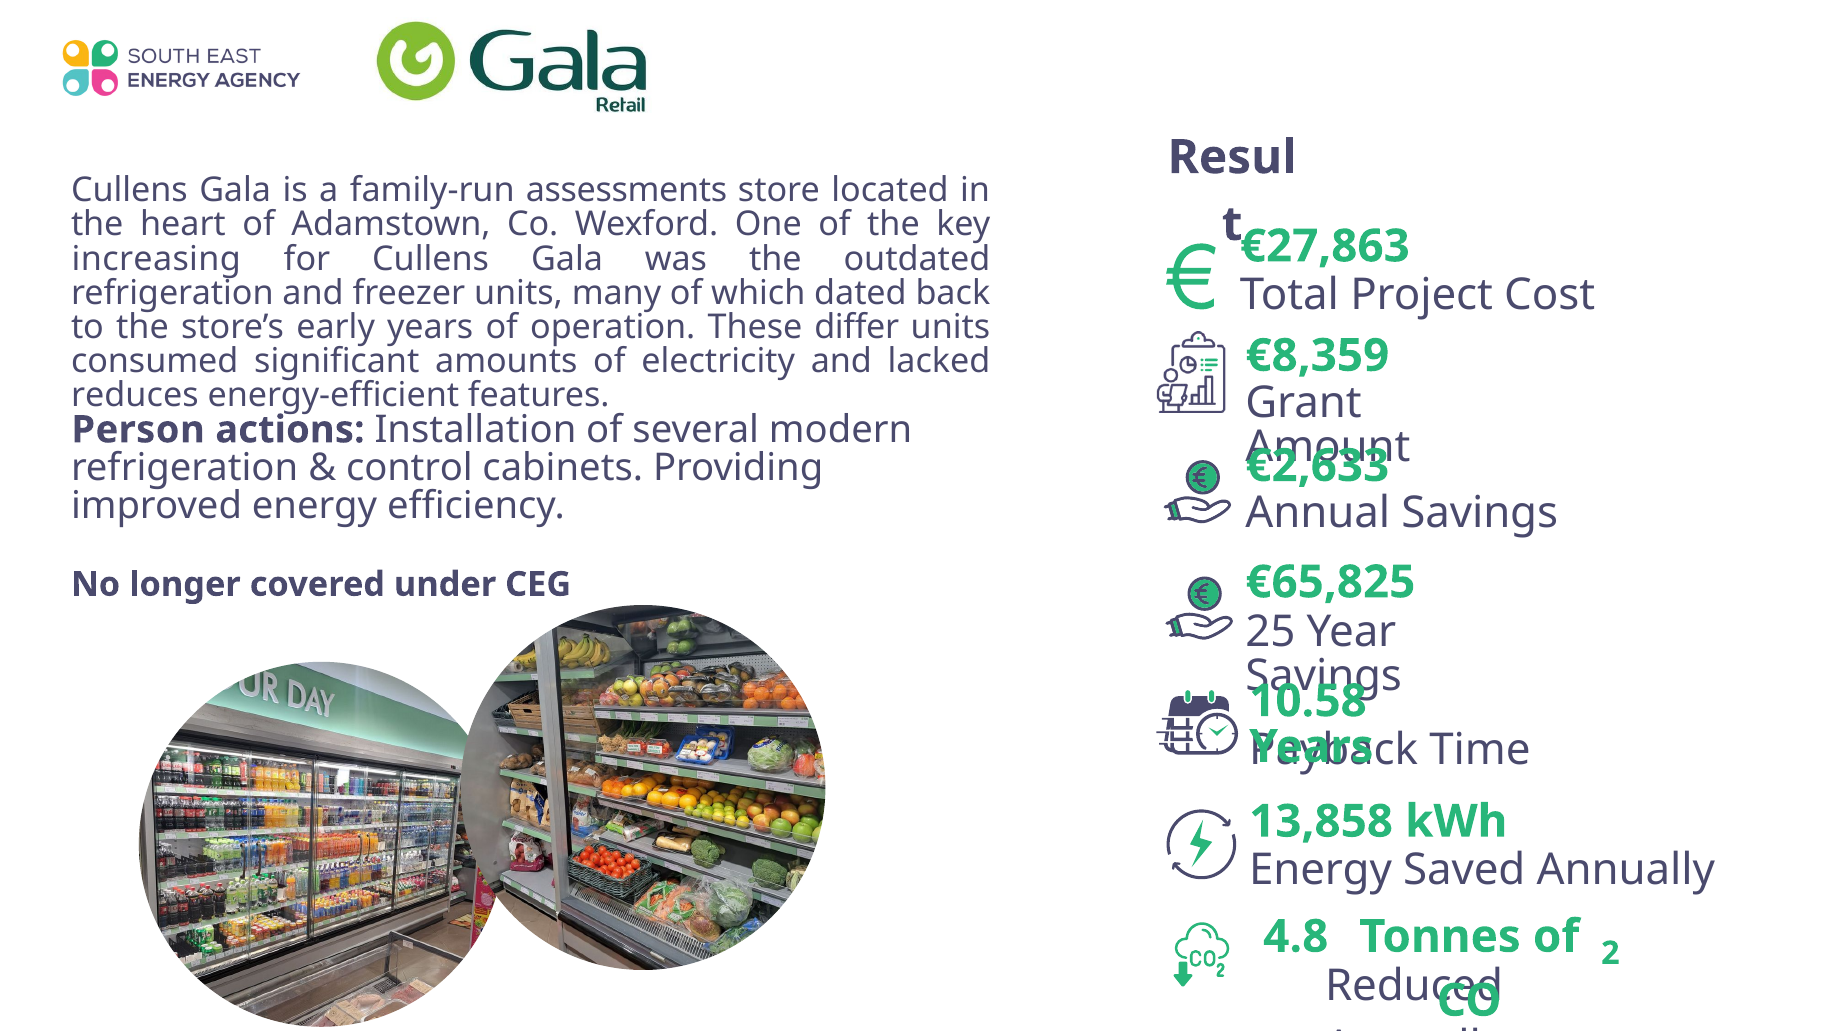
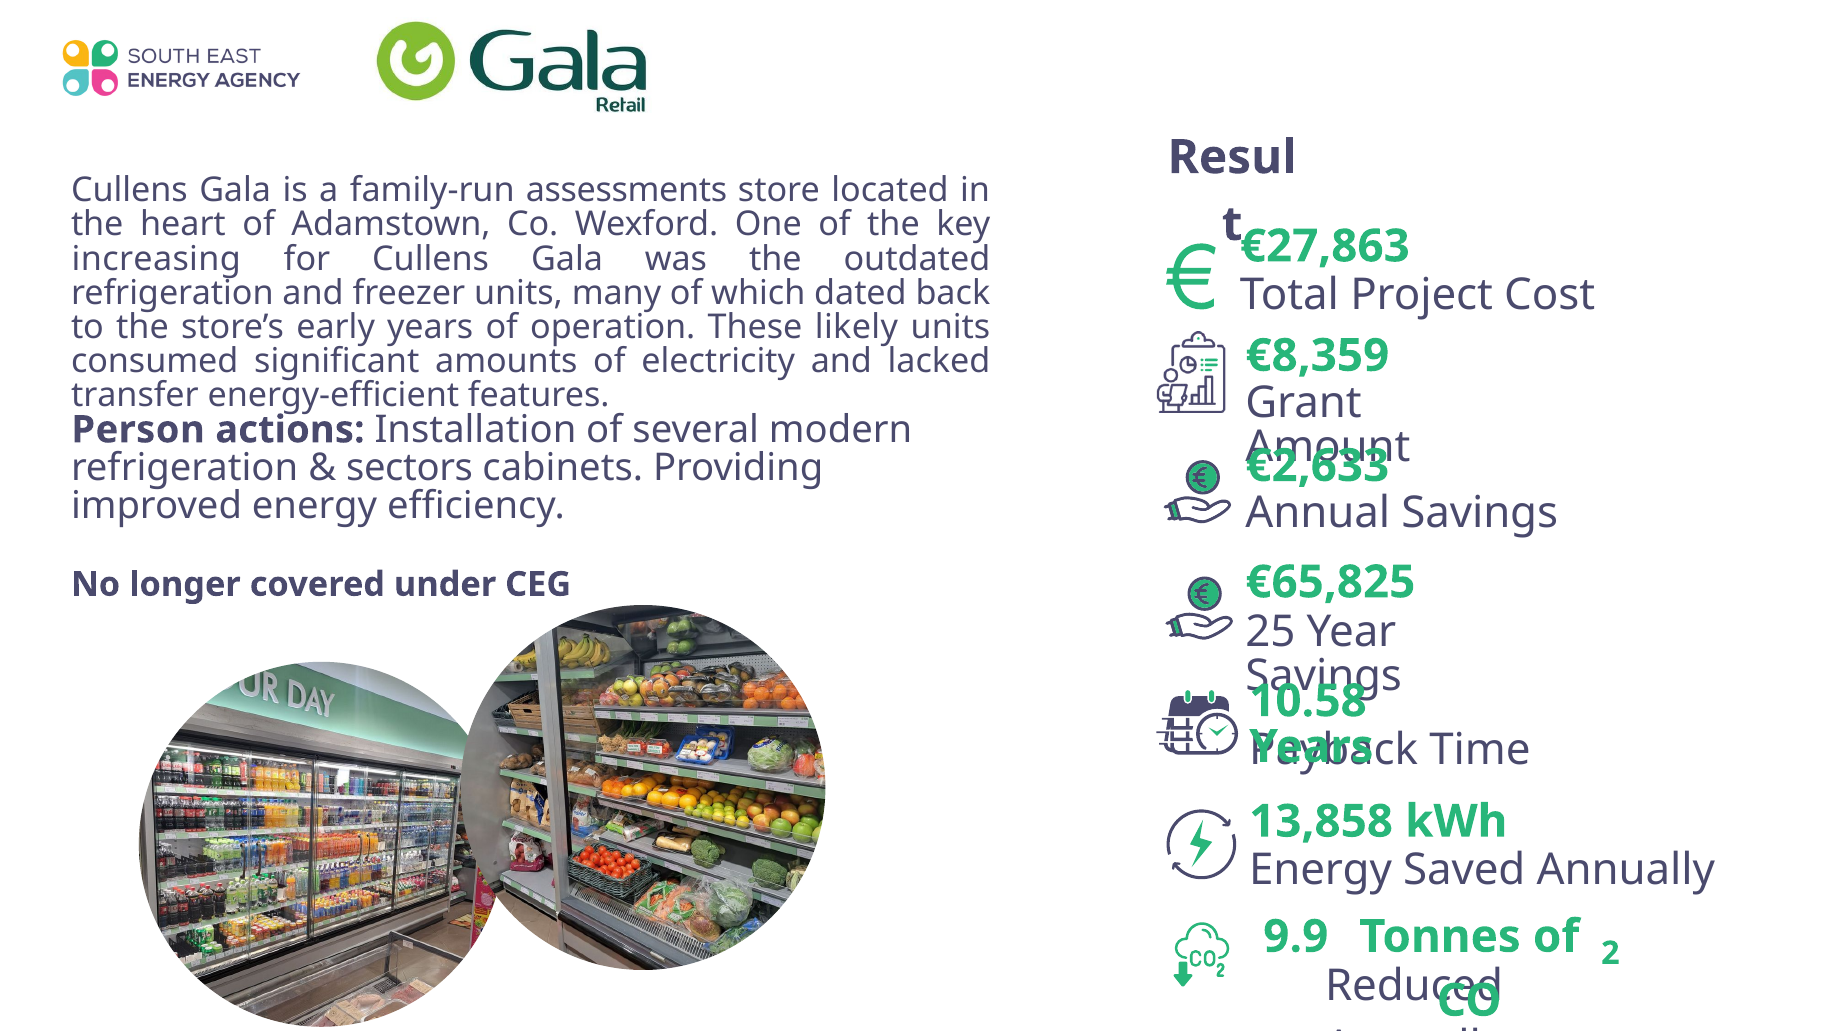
differ: differ -> likely (856, 327)
reduces: reduces -> transfer (135, 395)
control: control -> sectors (410, 468)
4.8: 4.8 -> 9.9 (1296, 936)
